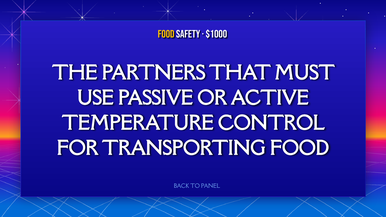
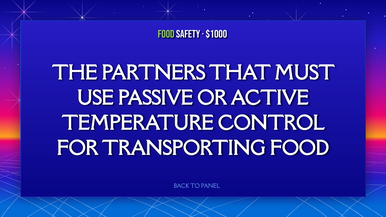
FOOD colour: yellow -> light green (166, 34)
